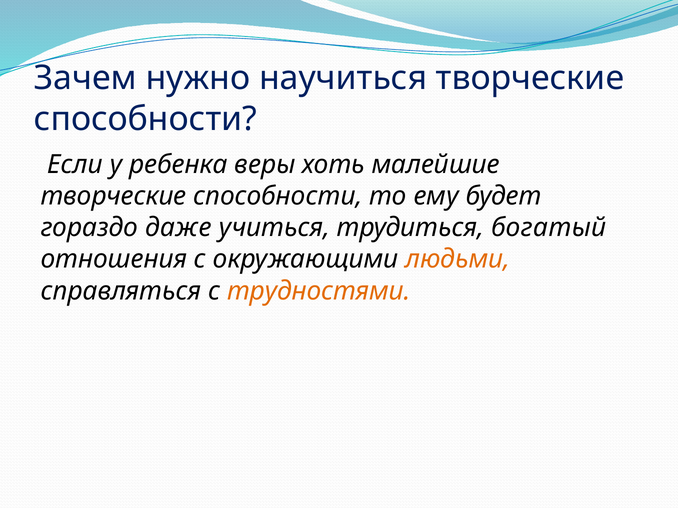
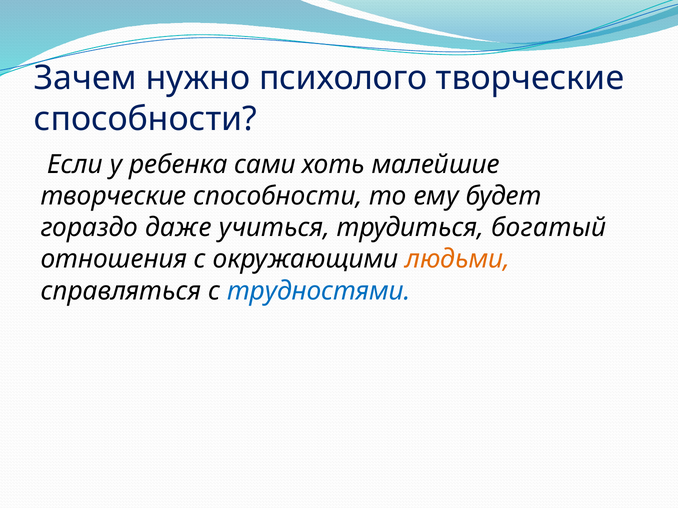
научиться: научиться -> психолого (343, 78)
веры: веры -> сами (265, 165)
трудностями colour: orange -> blue (319, 291)
